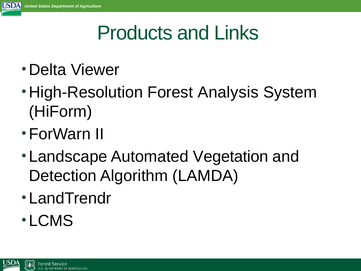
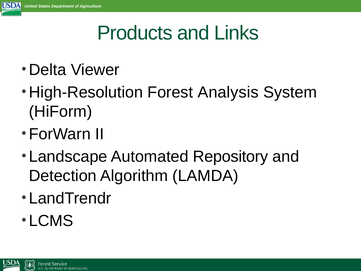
Vegetation: Vegetation -> Repository (231, 156)
